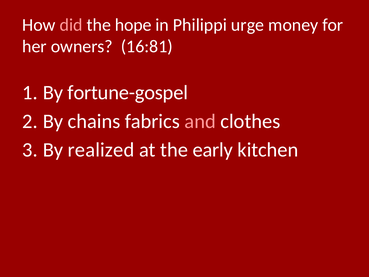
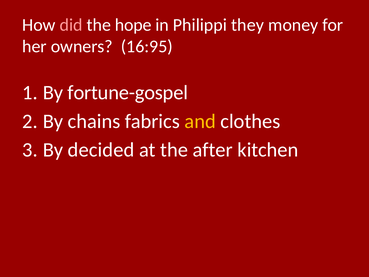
urge: urge -> they (248, 25)
16:81: 16:81 -> 16:95 (147, 46)
and colour: pink -> yellow (200, 121)
realized: realized -> decided (101, 150)
early: early -> after (213, 150)
